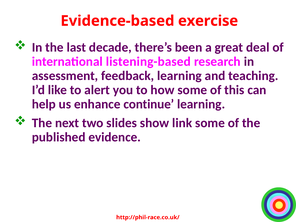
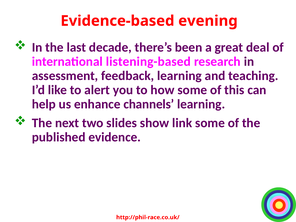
exercise: exercise -> evening (208, 21)
continue: continue -> channels (149, 104)
